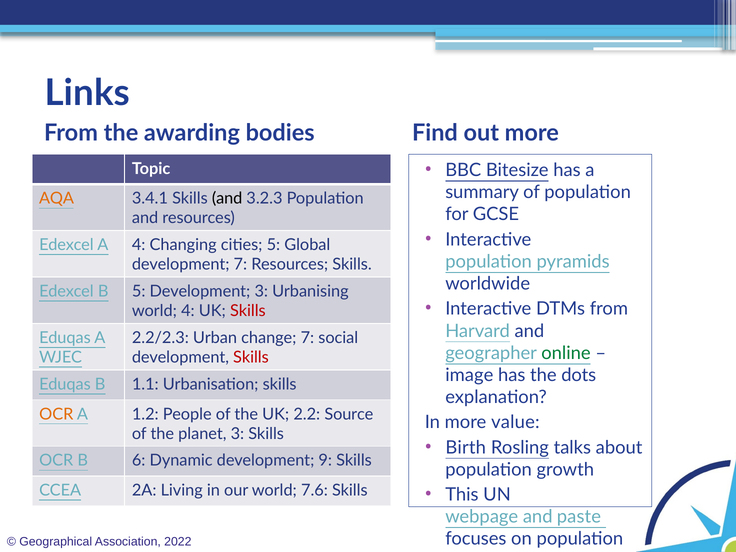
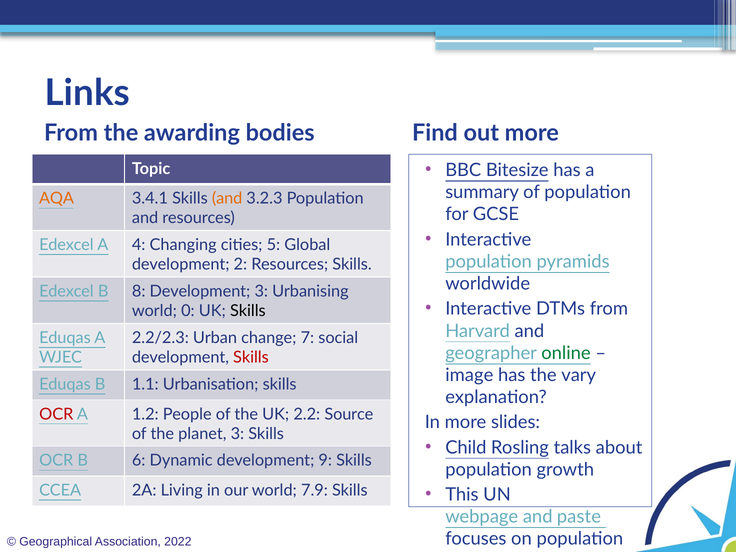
and colour: black -> orange (227, 199)
development 7: 7 -> 2 (240, 264)
B 5: 5 -> 8 (139, 291)
world 4: 4 -> 0 (188, 311)
Skills colour: red -> black (248, 311)
dots: dots -> vary (579, 375)
OCR colour: orange -> red (56, 414)
value: value -> slides (516, 422)
Birth: Birth -> Child (466, 447)
7.6: 7.6 -> 7.9 (314, 490)
